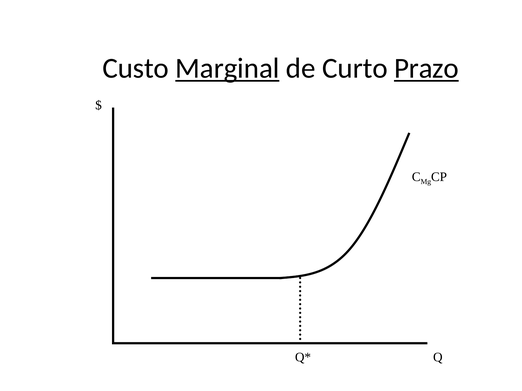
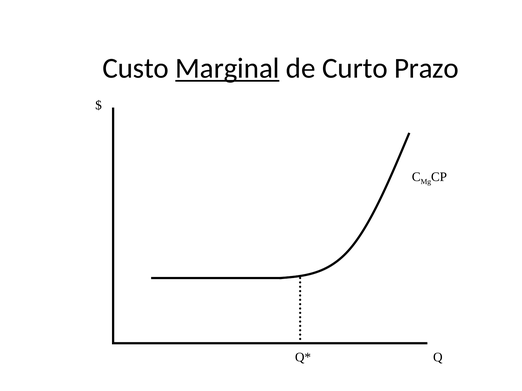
Prazo underline: present -> none (426, 68)
